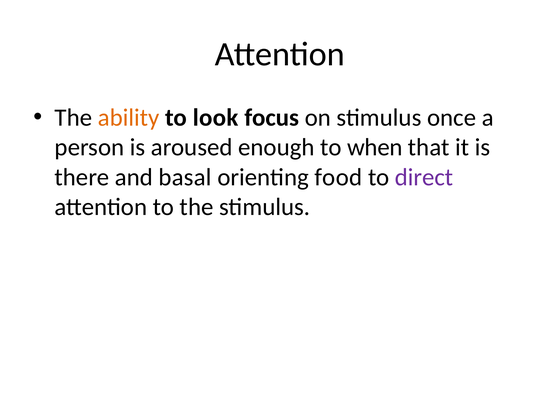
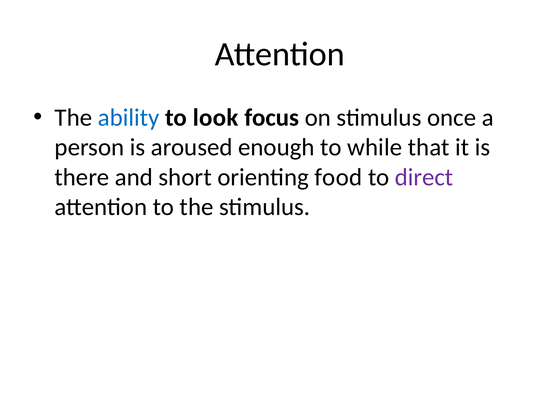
ability colour: orange -> blue (129, 117)
when: when -> while (375, 147)
basal: basal -> short (185, 177)
